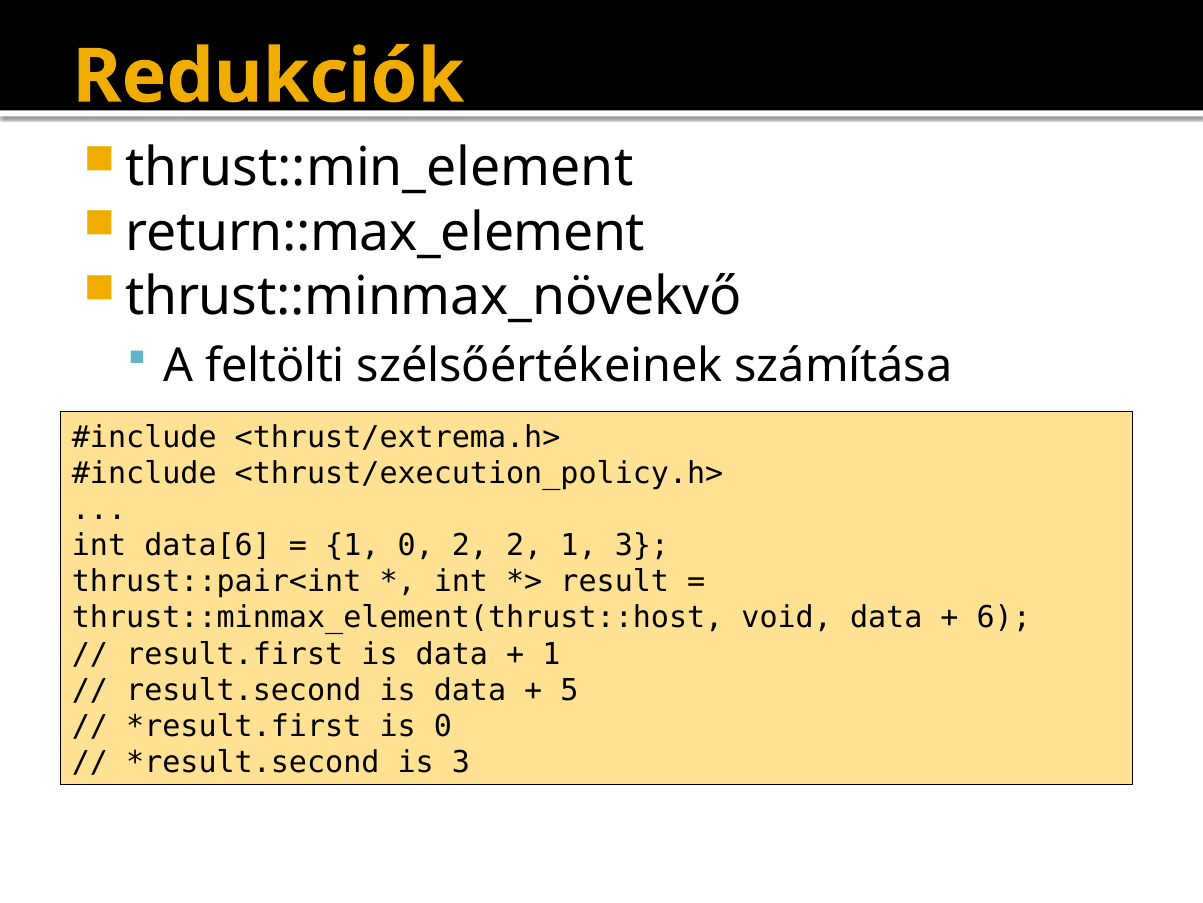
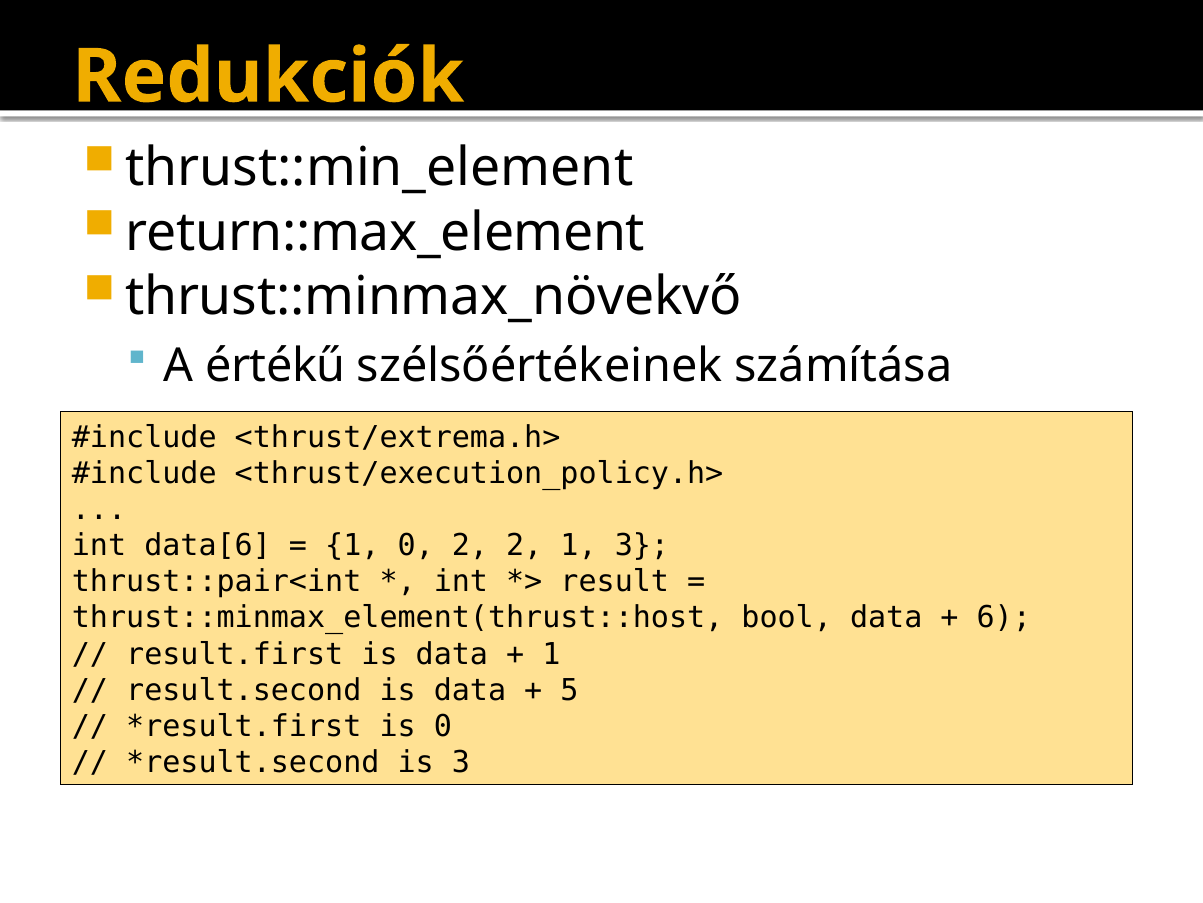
feltölti: feltölti -> értékű (275, 366)
void: void -> bool (787, 617)
